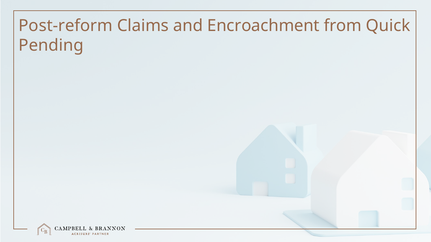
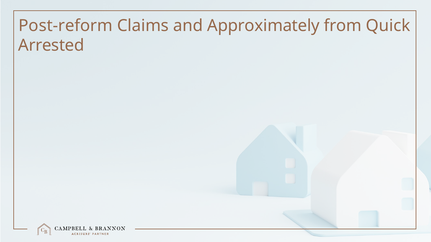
Encroachment: Encroachment -> Approximately (263, 26)
Pending: Pending -> Arrested (51, 46)
